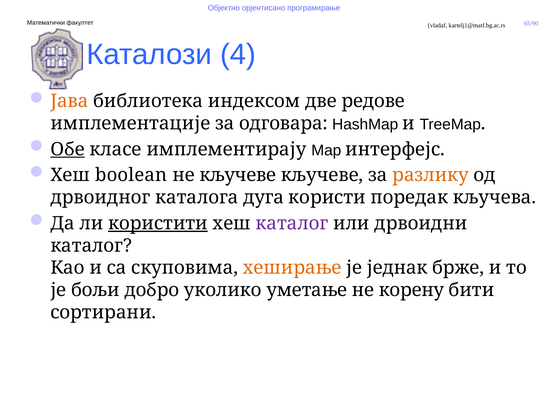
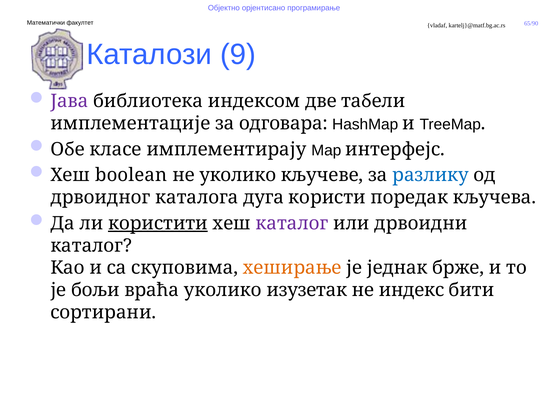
4: 4 -> 9 (238, 54)
Јава colour: orange -> purple (69, 101)
редове: редове -> табели (373, 101)
Обе underline: present -> none (68, 149)
не кључеве: кључеве -> уколико (238, 175)
разлику colour: orange -> blue (431, 175)
добро: добро -> враћа (152, 290)
уметање: уметање -> изузетак (307, 290)
корену: корену -> индекс (411, 290)
